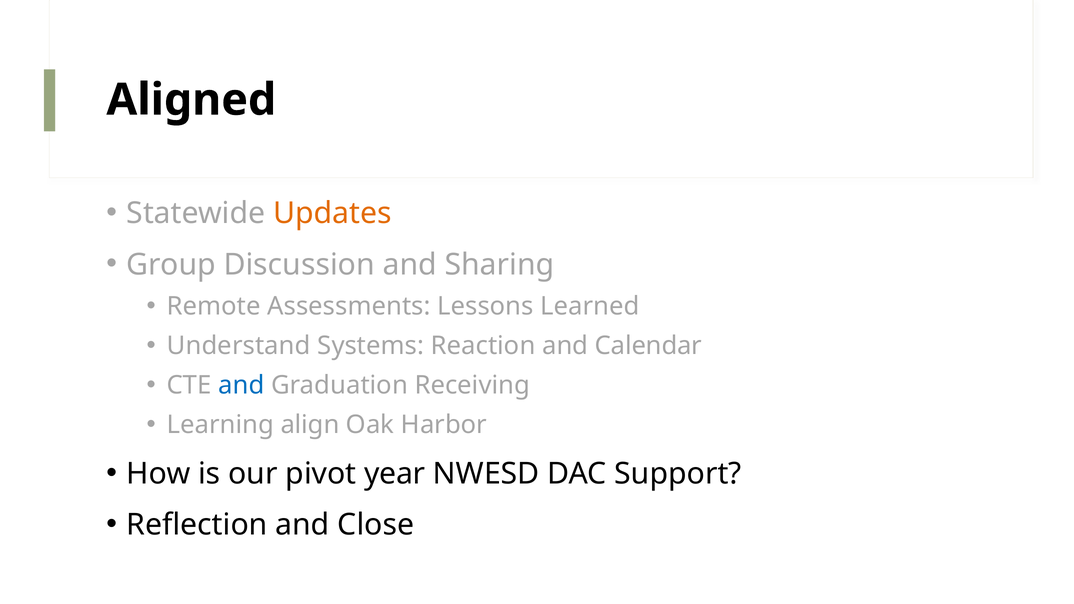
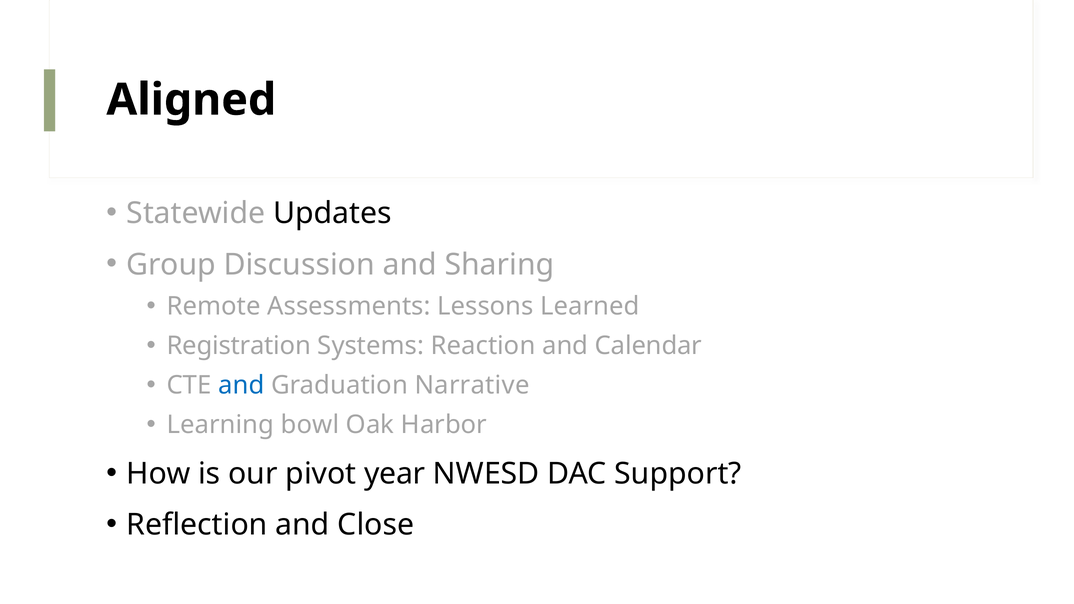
Updates colour: orange -> black (332, 214)
Understand: Understand -> Registration (239, 346)
Receiving: Receiving -> Narrative (472, 386)
align: align -> bowl (310, 425)
